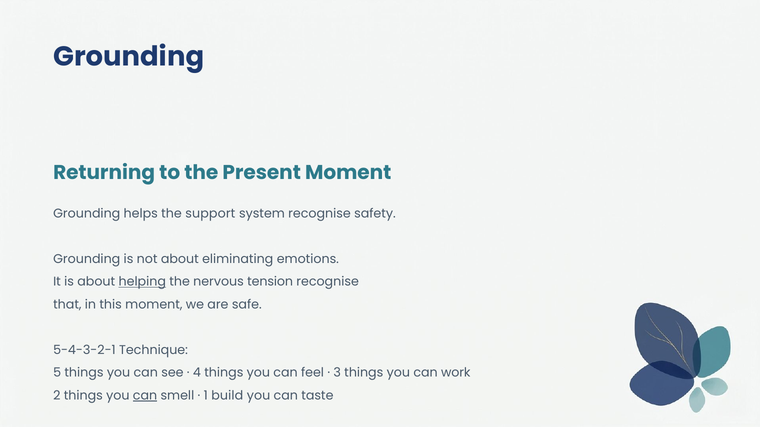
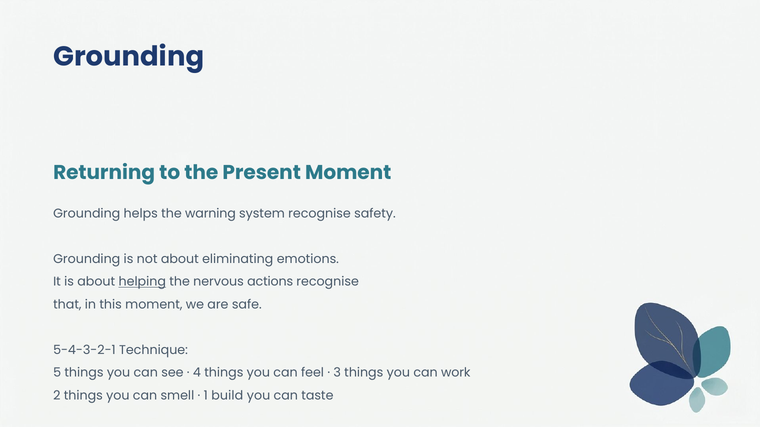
support: support -> warning (210, 214)
tension: tension -> actions (270, 282)
can underline: present -> none (145, 396)
